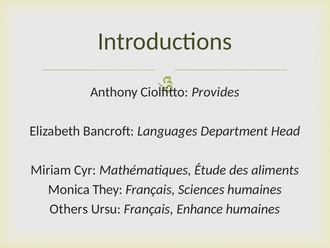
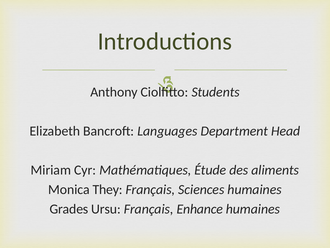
Provides: Provides -> Students (216, 92)
Others: Others -> Grades (69, 209)
